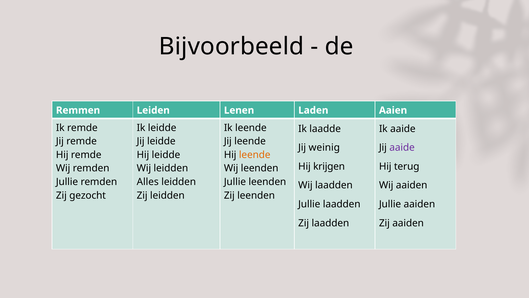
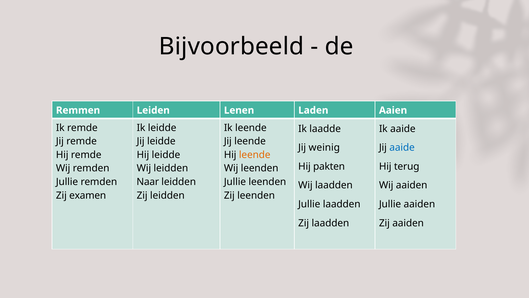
aaide colour: purple -> blue (402, 147)
krijgen: krijgen -> pakten (329, 166)
Alles: Alles -> Naar (148, 182)
gezocht: gezocht -> examen (88, 195)
